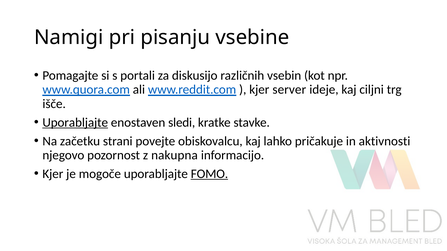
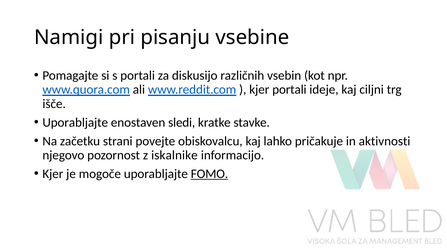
kjer server: server -> portali (289, 90)
Uporabljajte underline: present -> none (75, 123)
nakupna: nakupna -> iskalnike (174, 155)
